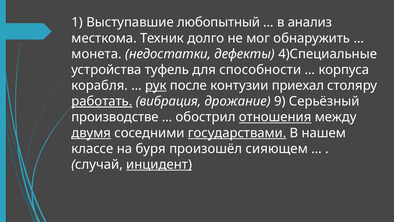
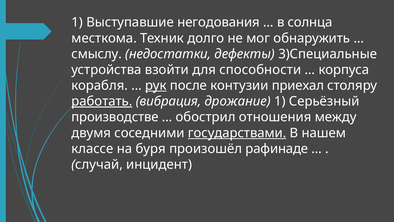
любопытный: любопытный -> негодования (219, 22)
анализ: анализ -> солнца (310, 22)
монета: монета -> смыслу (97, 54)
4)Специальные: 4)Специальные -> 3)Специальные (328, 54)
туфель: туфель -> взойти (167, 70)
дрожание 9: 9 -> 1 (280, 101)
отношения underline: present -> none (275, 117)
двумя underline: present -> none (91, 133)
сияющем: сияющем -> рафинаде (277, 148)
инцидент underline: present -> none (159, 164)
